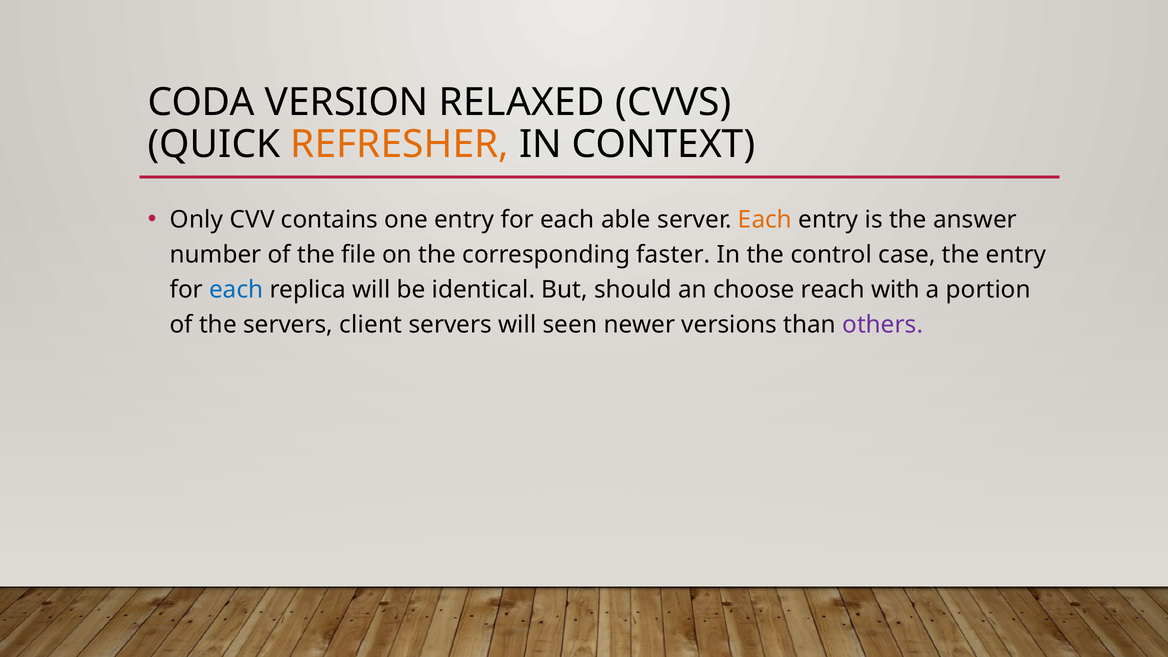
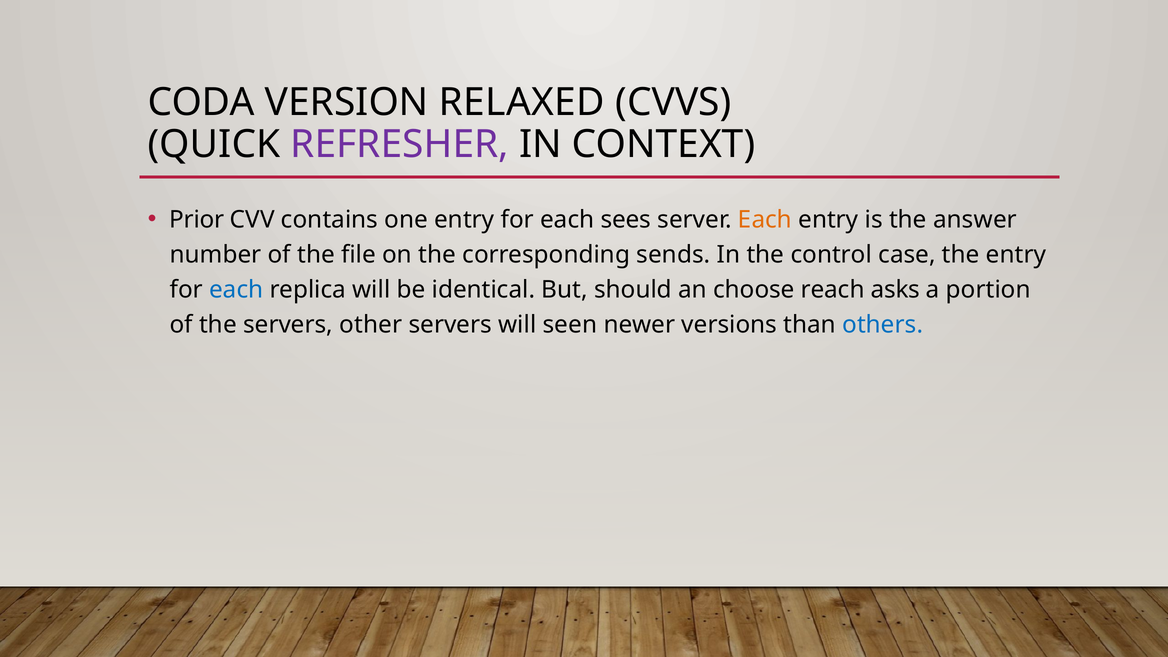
REFRESHER colour: orange -> purple (400, 144)
Only: Only -> Prior (197, 220)
able: able -> sees (626, 220)
faster: faster -> sends (673, 255)
with: with -> asks (895, 290)
client: client -> other (371, 325)
others colour: purple -> blue (883, 325)
